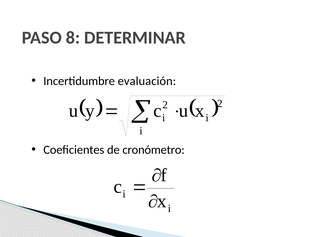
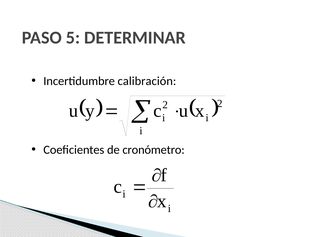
8: 8 -> 5 (73, 38)
evaluación: evaluación -> calibración (147, 81)
